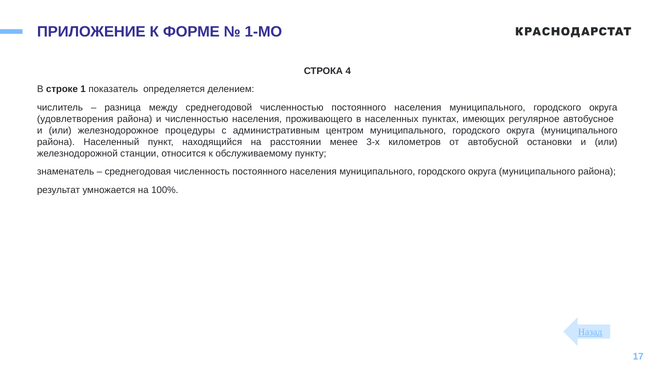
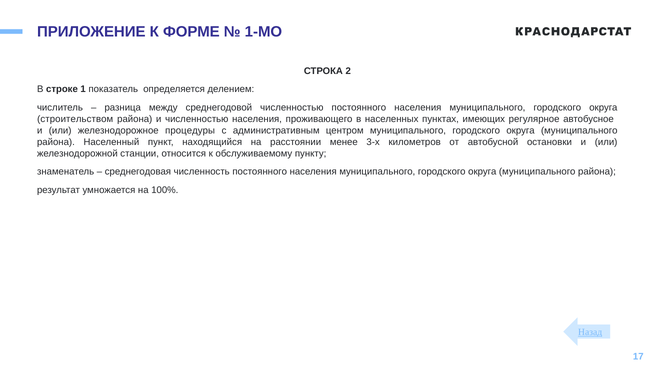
4: 4 -> 2 (348, 71)
удовлетворения: удовлетворения -> строительством (75, 119)
